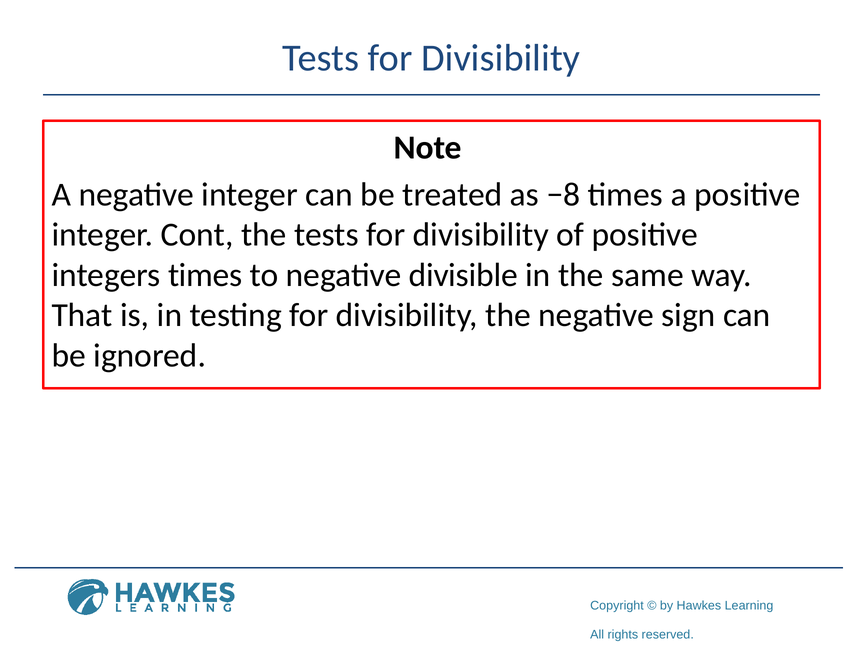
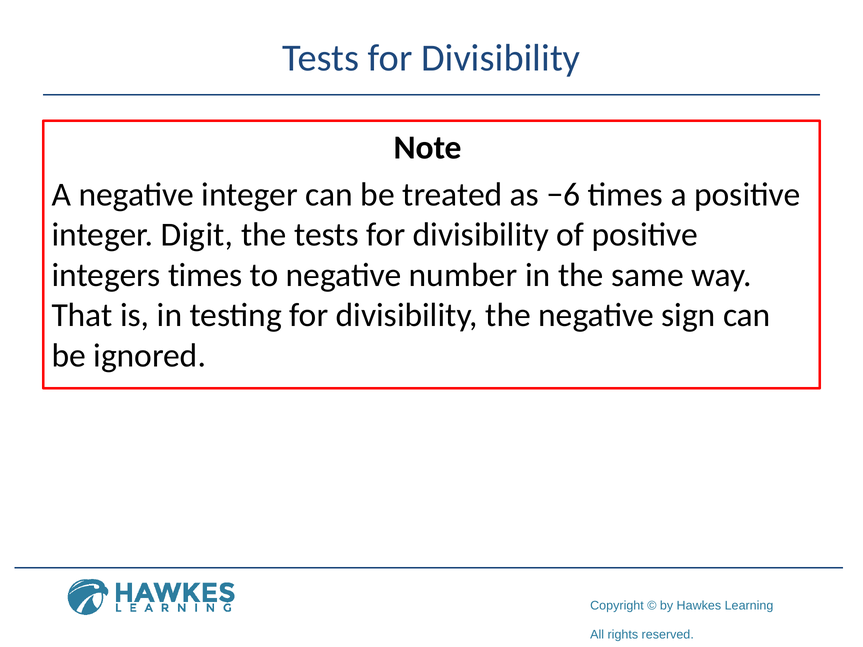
−8: −8 -> −6 (563, 195)
Cont: Cont -> Digit (197, 235)
divisible: divisible -> number (463, 275)
